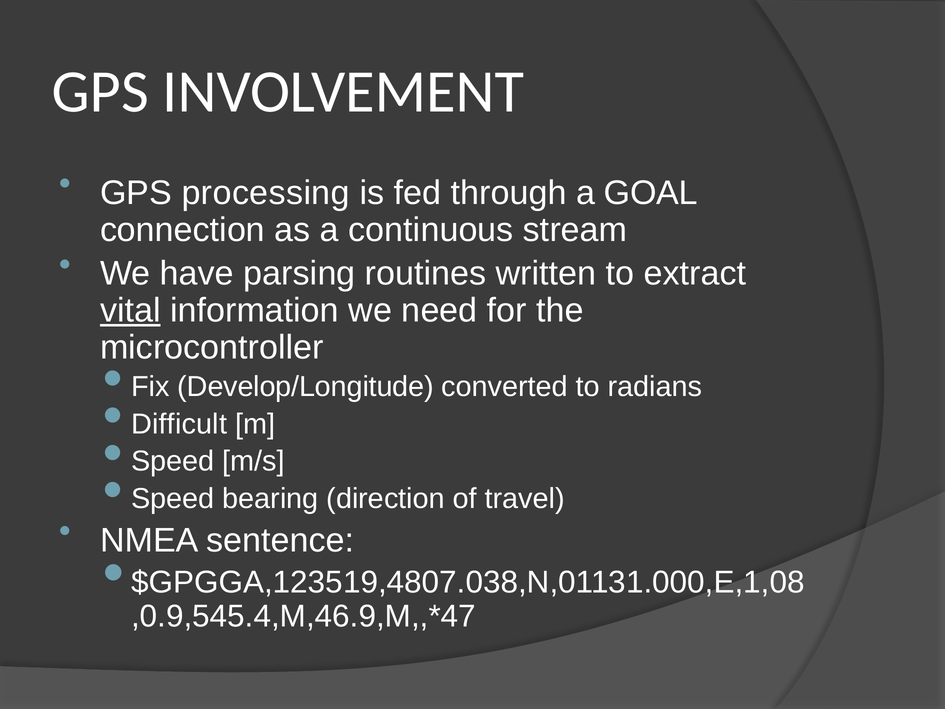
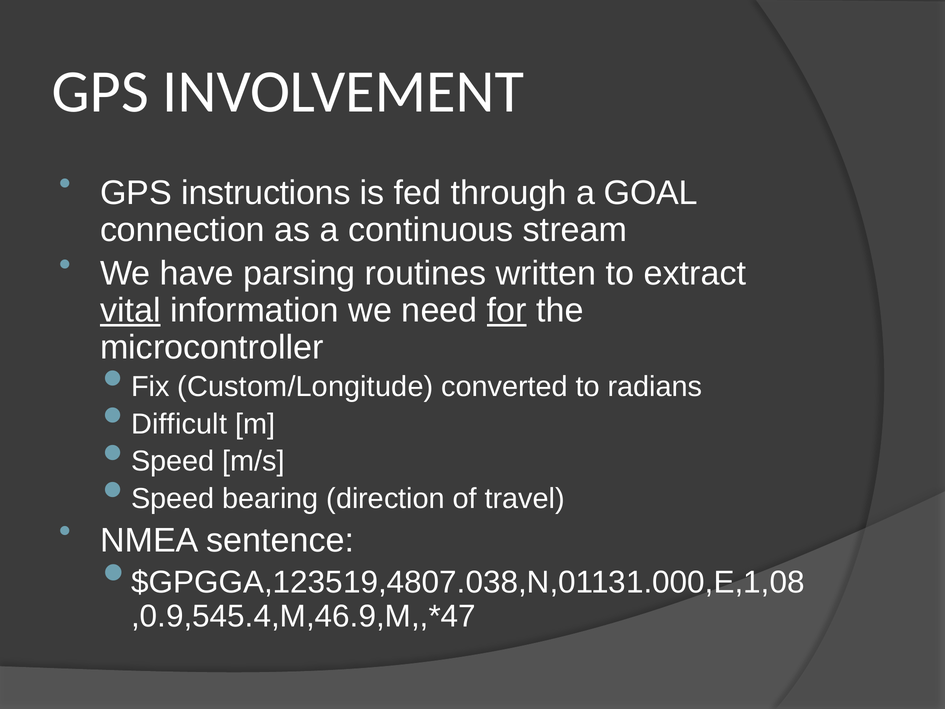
processing: processing -> instructions (266, 193)
for underline: none -> present (507, 310)
Develop/Longitude: Develop/Longitude -> Custom/Longitude (305, 387)
